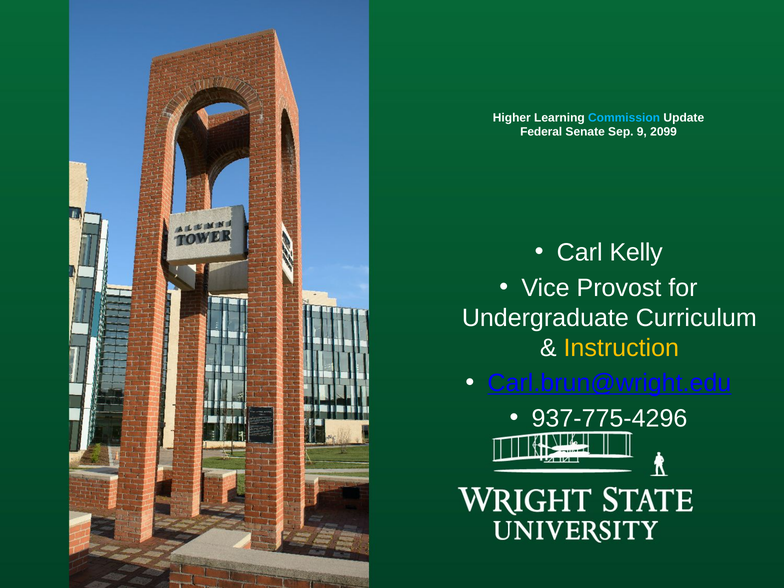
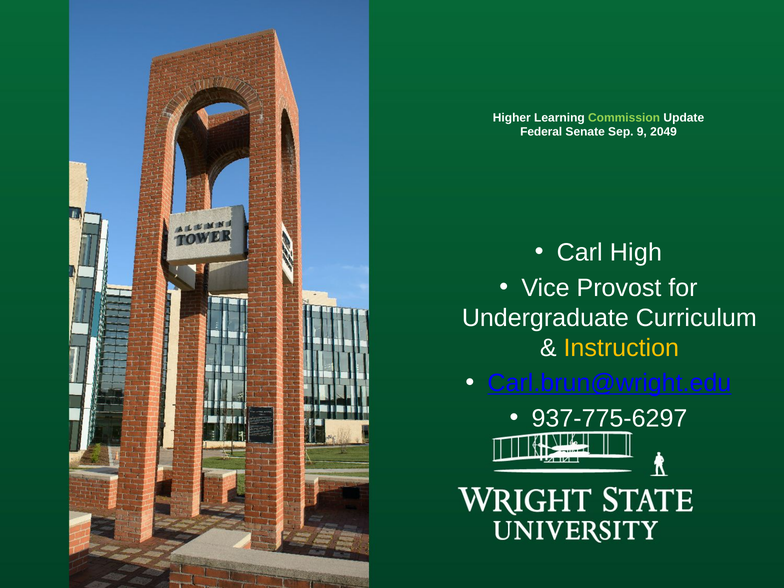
Commission colour: light blue -> light green (624, 118)
2099: 2099 -> 2049 (664, 132)
Kelly: Kelly -> High (636, 252)
937-775-4296: 937-775-4296 -> 937-775-6297 (609, 418)
